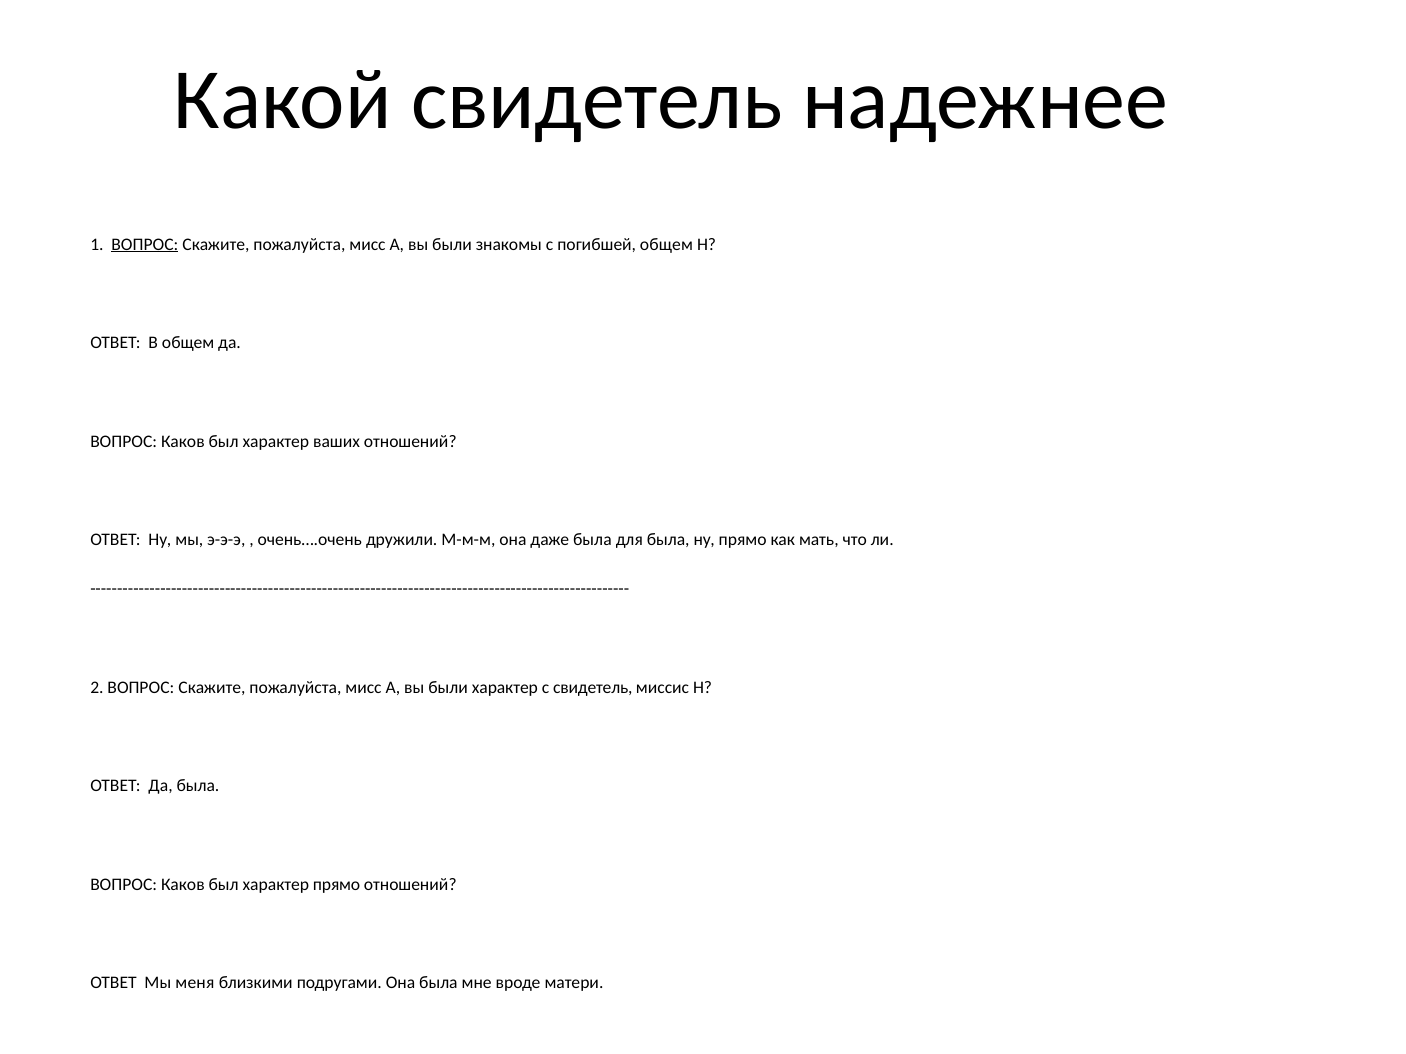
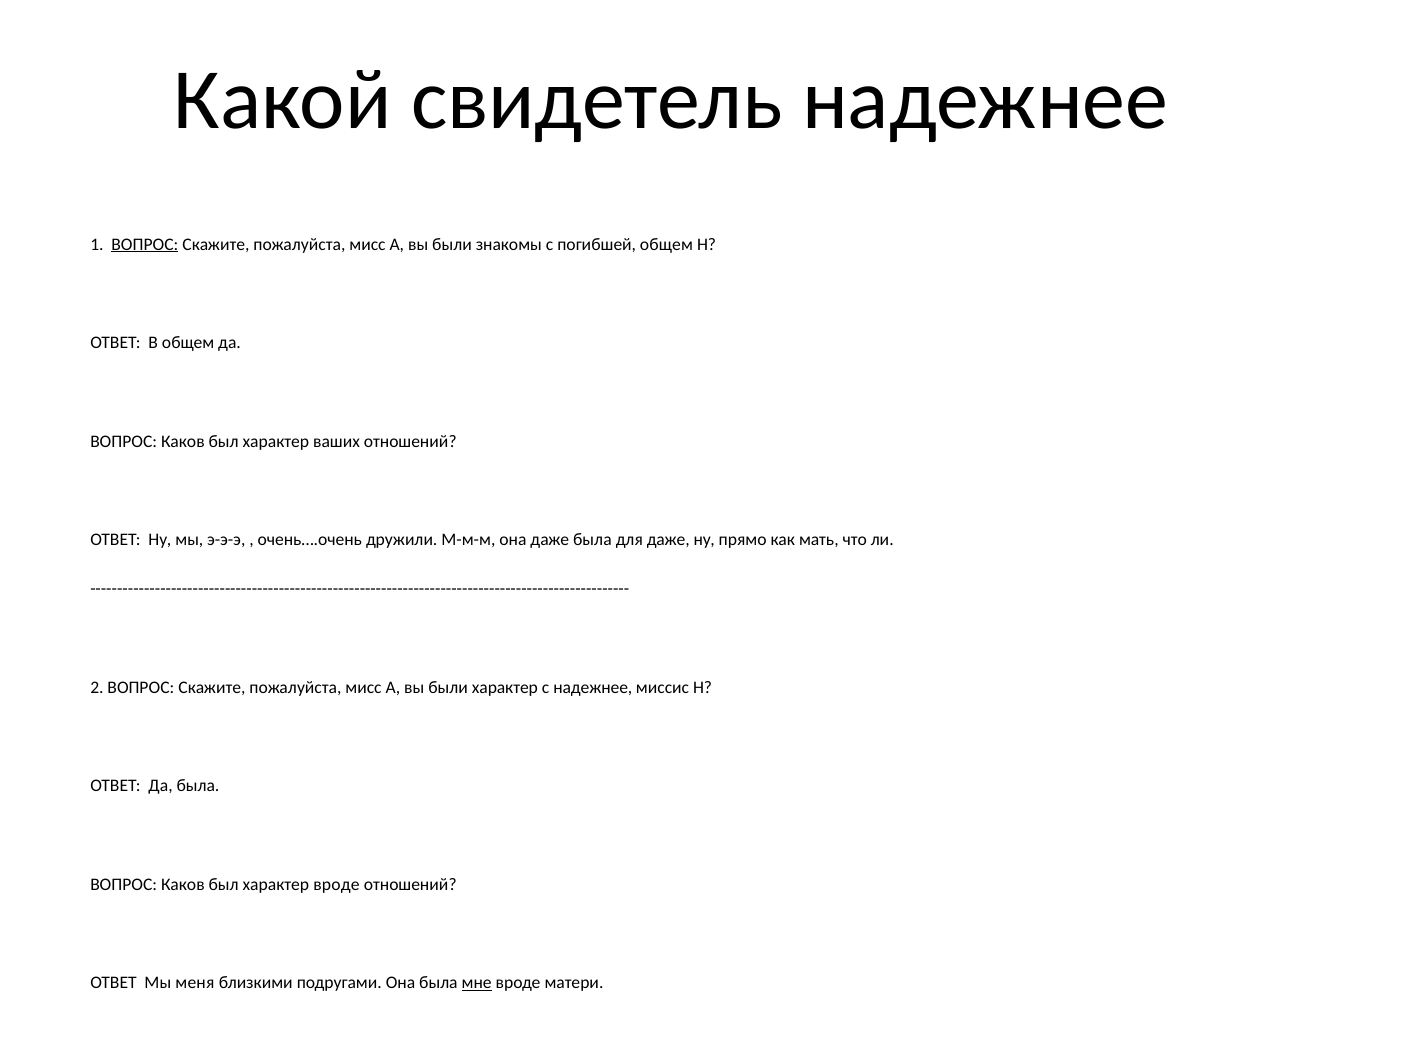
для была: была -> даже (668, 540)
с свидетель: свидетель -> надежнее (593, 688)
характер прямо: прямо -> вроде (336, 885)
мне underline: none -> present (477, 983)
